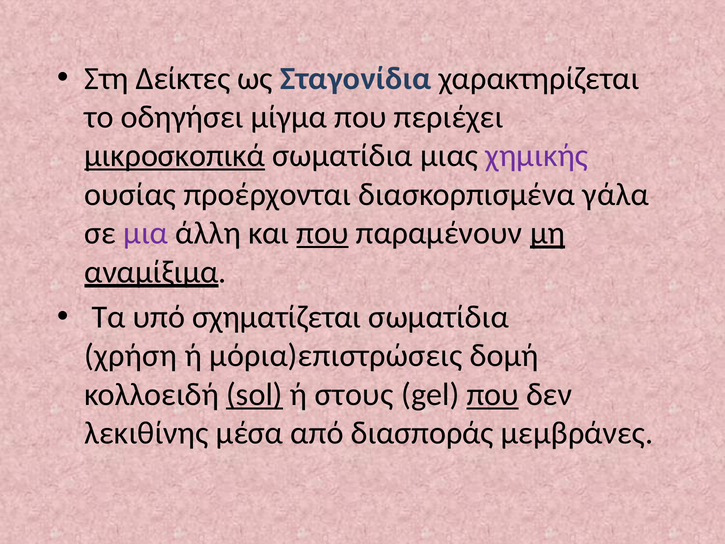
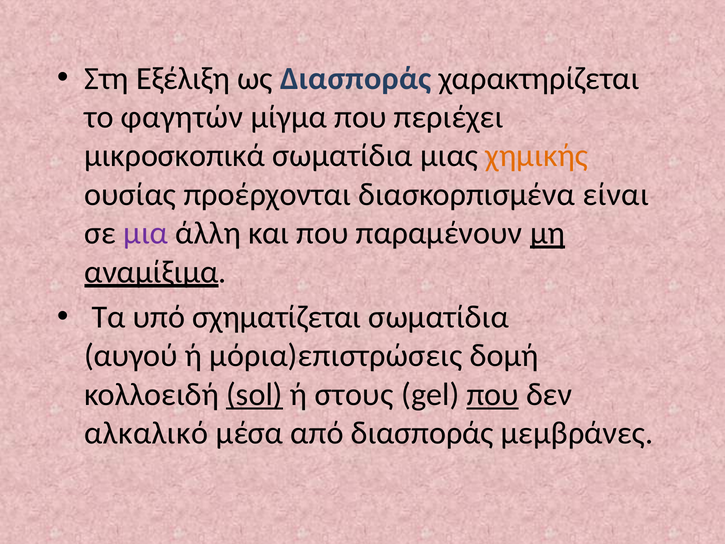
Δείκτες: Δείκτες -> Εξέλιξη (183, 78)
ως Σταγονίδια: Σταγονίδια -> Διασποράς (356, 78)
οδηγήσει: οδηγήσει -> φαγητών (182, 117)
μικροσκοπικά underline: present -> none (175, 156)
χημικής colour: purple -> orange (537, 156)
γάλα: γάλα -> είναι (616, 194)
που underline: present -> none (323, 233)
χρήση: χρήση -> αυγού (131, 356)
λεκιθίνης: λεκιθίνης -> αλκαλικό (146, 433)
